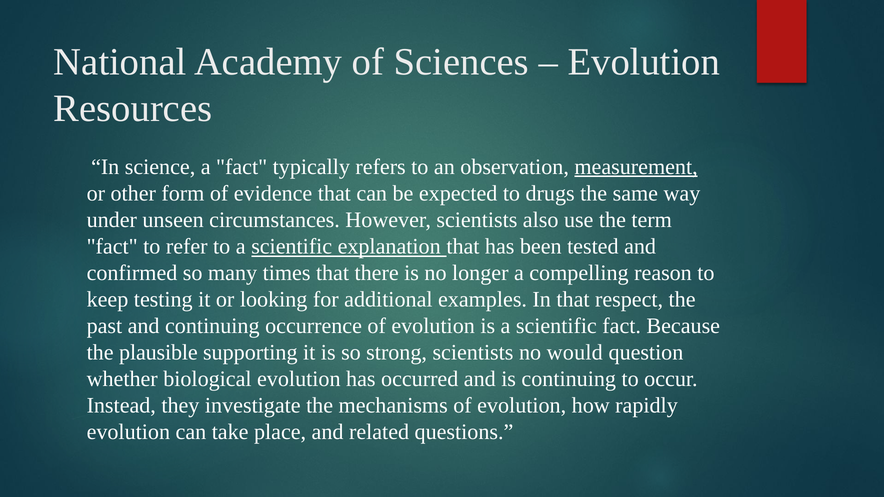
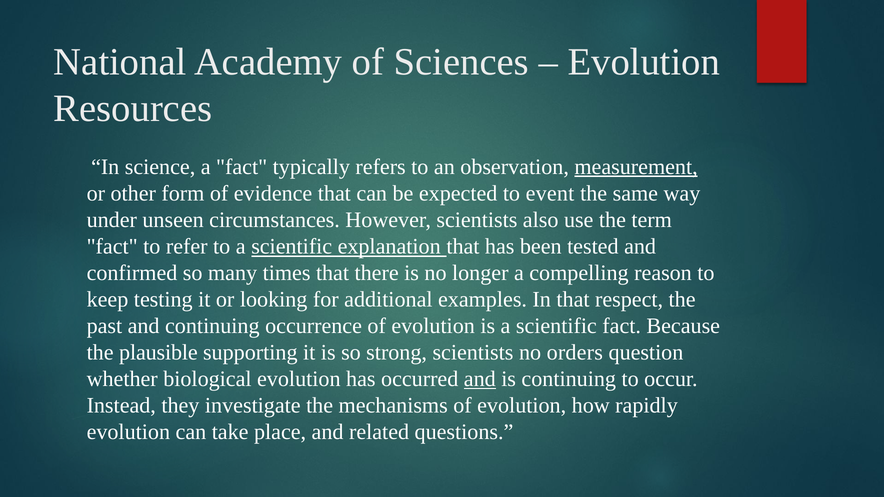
drugs: drugs -> event (550, 193)
would: would -> orders (575, 353)
and underline: none -> present (480, 379)
